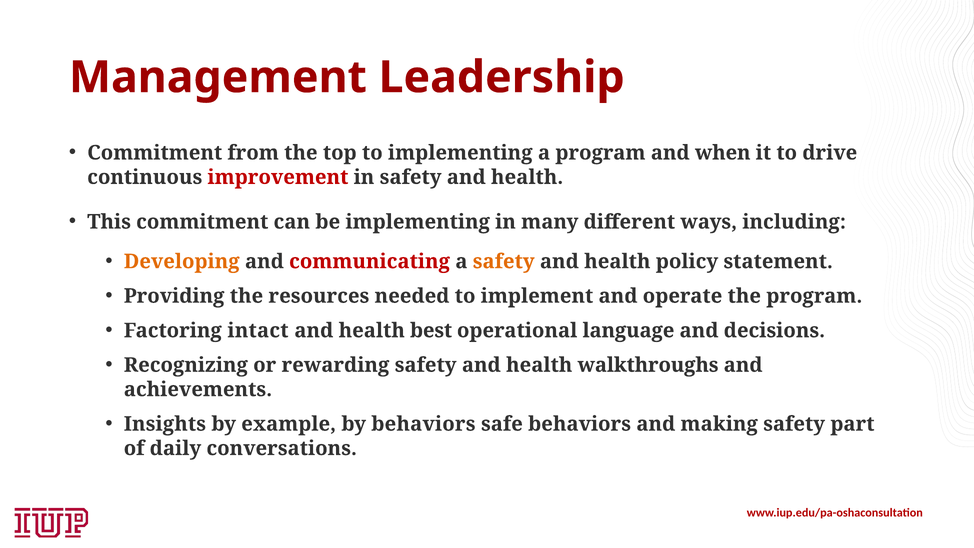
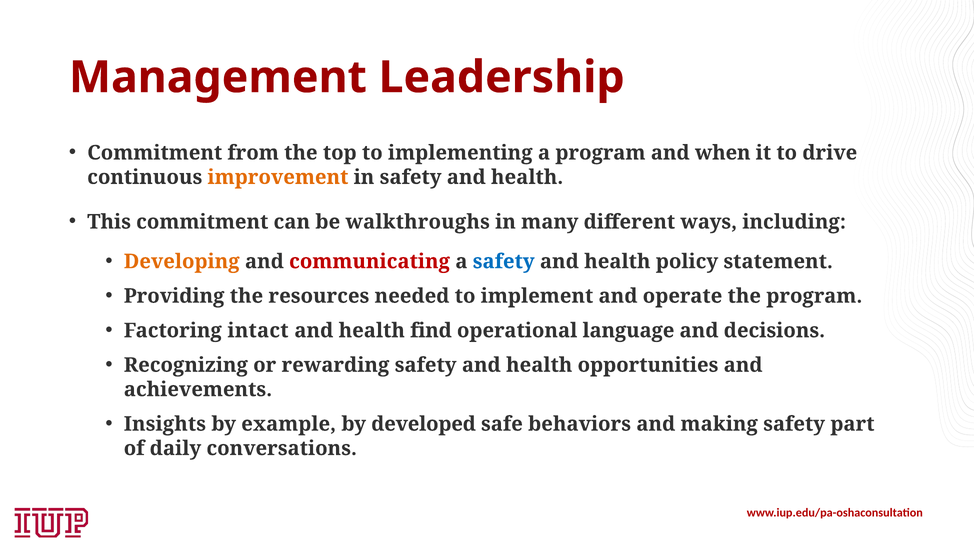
improvement colour: red -> orange (278, 177)
be implementing: implementing -> walkthroughs (418, 222)
safety colour: orange -> blue (504, 261)
best: best -> find (431, 330)
walkthroughs: walkthroughs -> opportunities (648, 365)
by behaviors: behaviors -> developed (424, 424)
